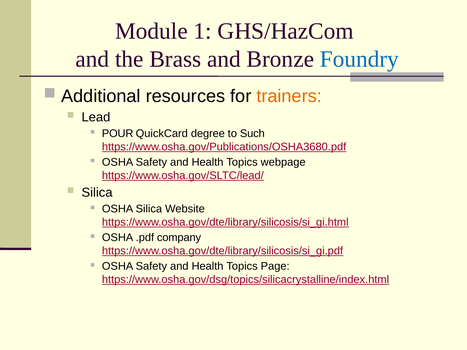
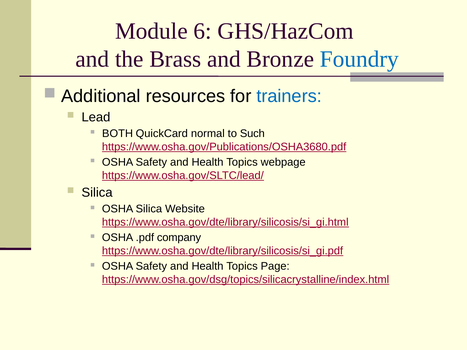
1: 1 -> 6 (203, 31)
trainers colour: orange -> blue (289, 96)
POUR: POUR -> BOTH (118, 134)
degree: degree -> normal (208, 134)
